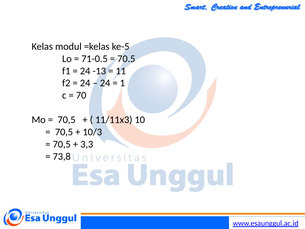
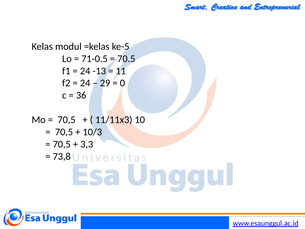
24: 24 -> 29 (105, 83)
1: 1 -> 0 (122, 83)
70: 70 -> 36 (81, 95)
